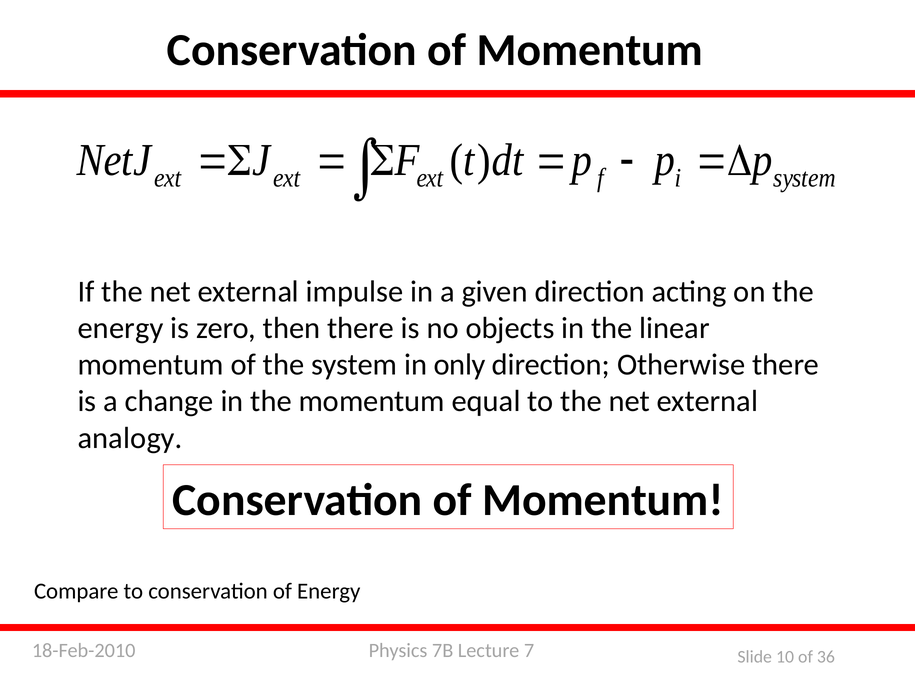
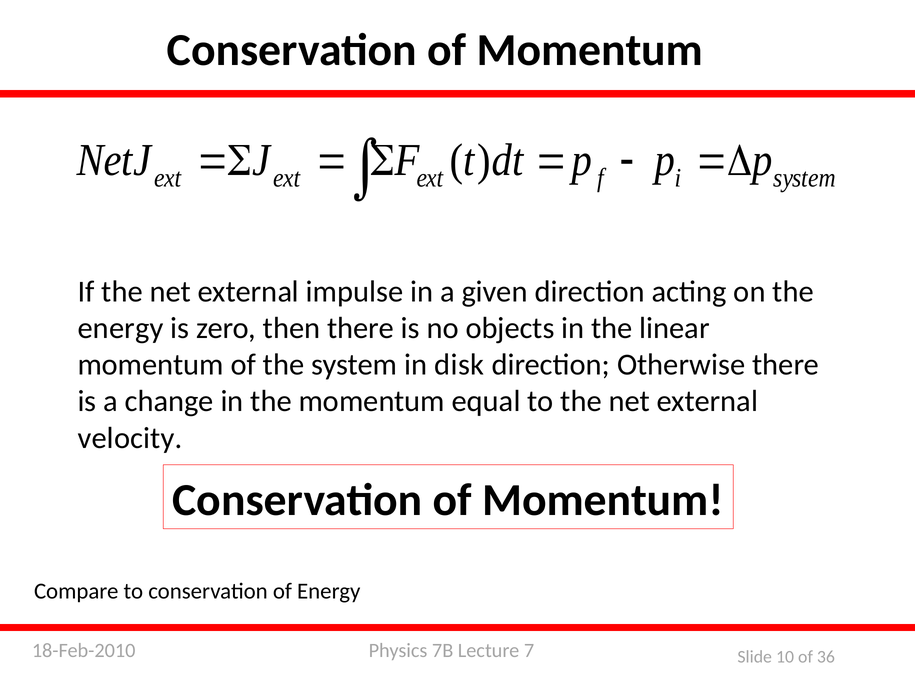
only: only -> disk (459, 365)
analogy: analogy -> velocity (130, 438)
